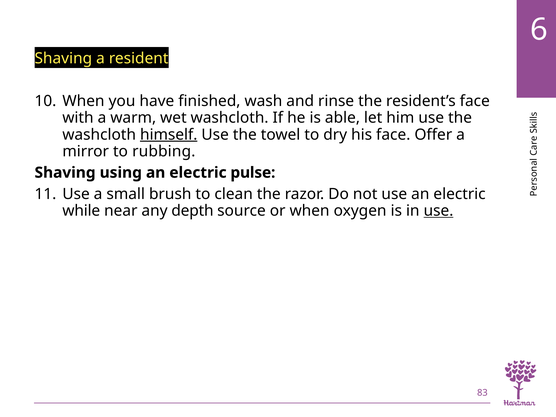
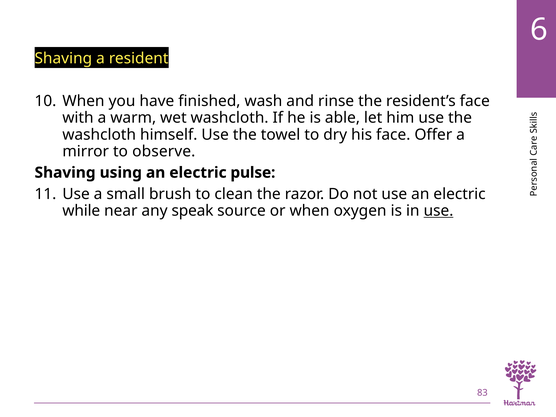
himself underline: present -> none (169, 135)
rubbing: rubbing -> observe (164, 151)
depth: depth -> speak (192, 211)
